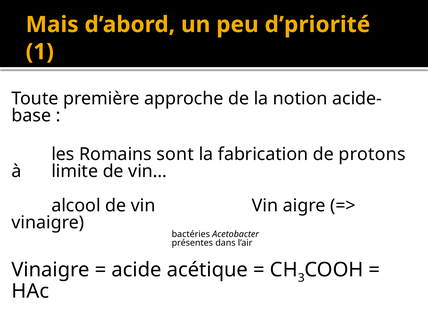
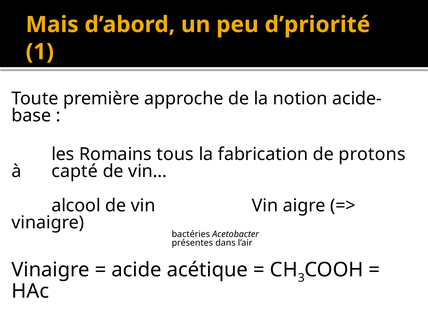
sont: sont -> tous (175, 154)
limite: limite -> capté (75, 171)
